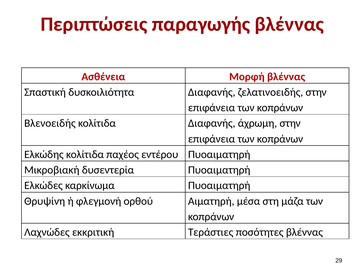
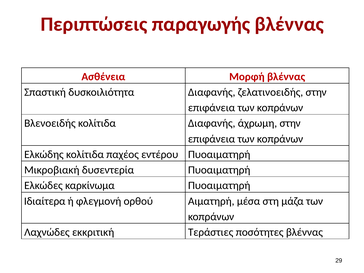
Θρυψίνη: Θρυψίνη -> Ιδιαίτερα (45, 201)
